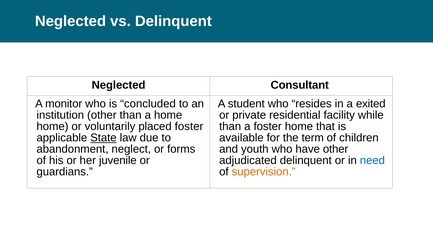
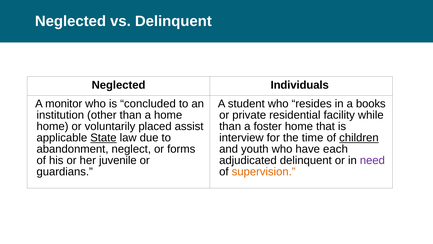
Consultant: Consultant -> Individuals (300, 85)
exited: exited -> books (371, 104)
placed foster: foster -> assist (189, 126)
available: available -> interview (241, 138)
term: term -> time (313, 138)
children underline: none -> present (359, 138)
have other: other -> each (335, 149)
need colour: blue -> purple (372, 160)
